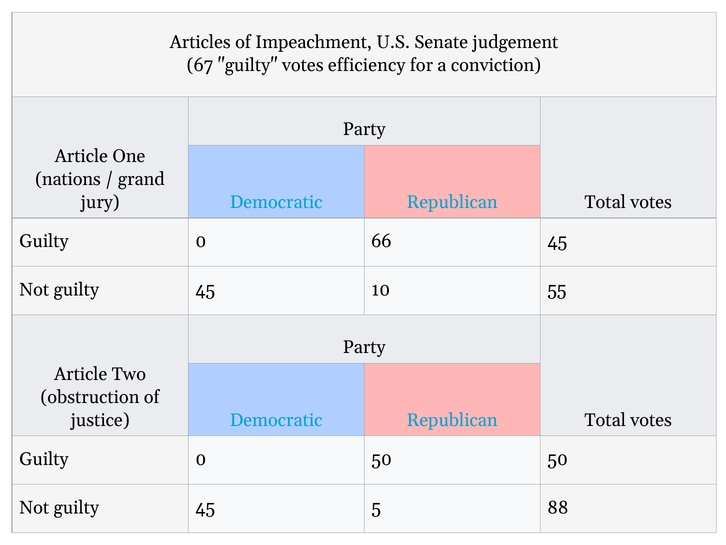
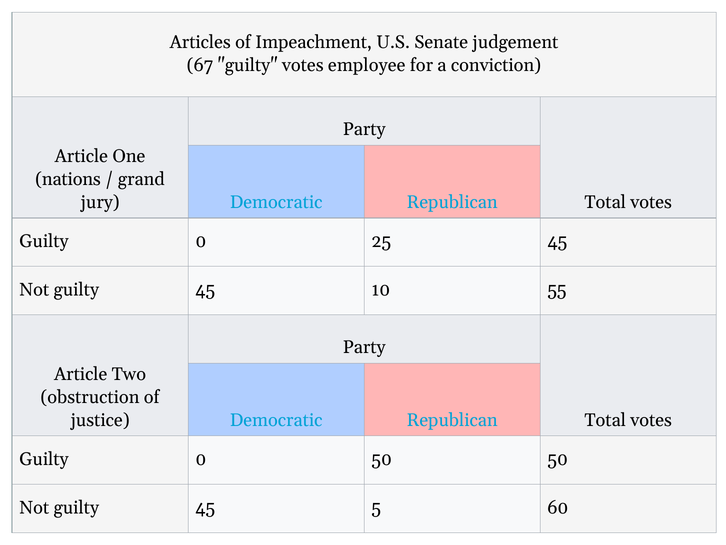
efficiency: efficiency -> employee (367, 65)
66: 66 -> 25 (381, 241)
88: 88 -> 60 (558, 507)
